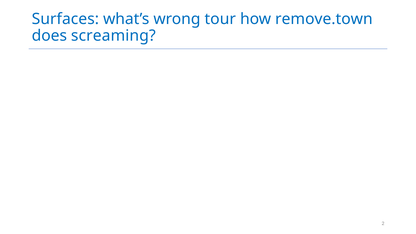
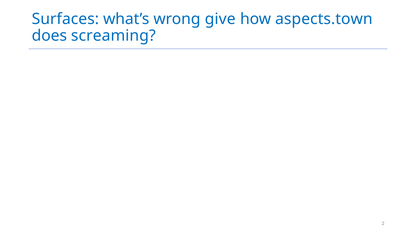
tour: tour -> give (220, 19)
remove.town: remove.town -> aspects.town (324, 19)
